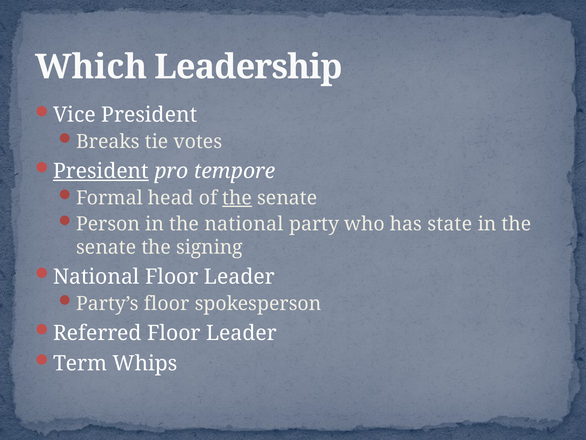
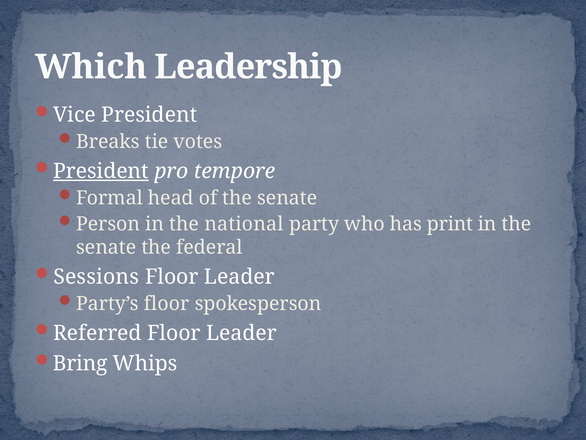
the underline: present -> none (237, 198)
state: state -> print (450, 224)
signing: signing -> federal (209, 247)
National: National -> Sessions (96, 277)
Term: Term -> Bring (80, 363)
